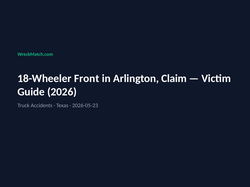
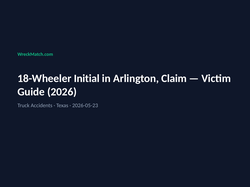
Front: Front -> Initial (87, 79)
